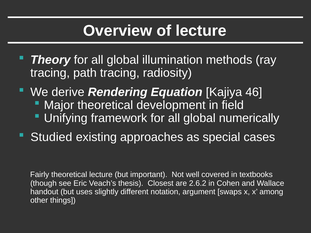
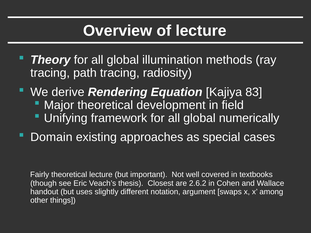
46: 46 -> 83 (254, 92)
Studied: Studied -> Domain (51, 137)
